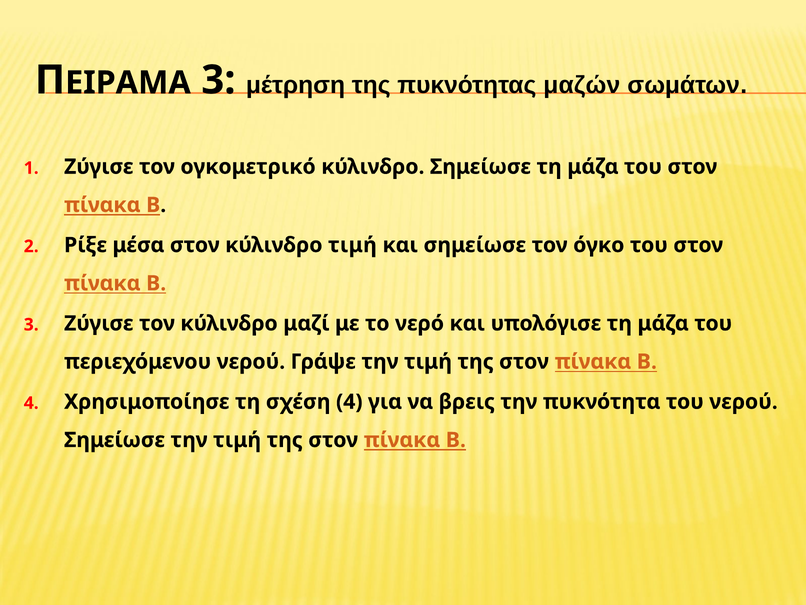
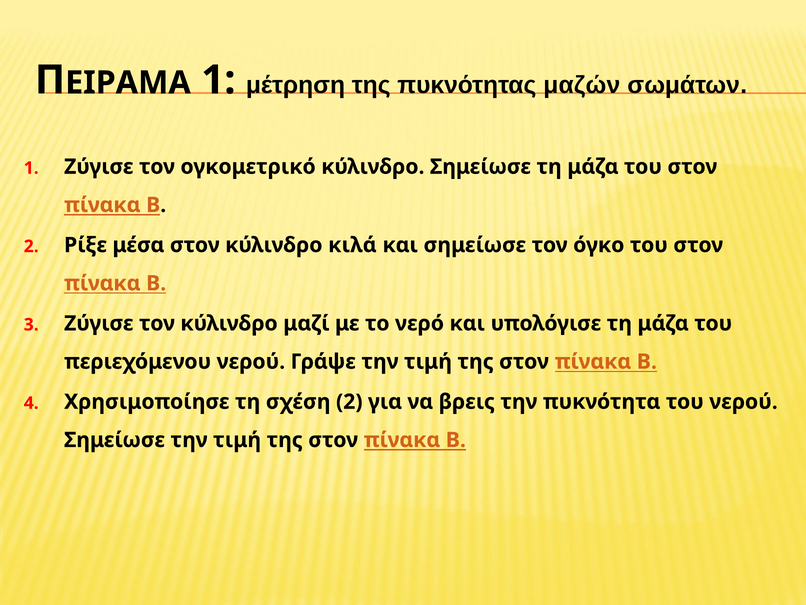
3: 3 -> 1 (218, 80)
κύλινδρο τιμή: τιμή -> κιλά (352, 245)
σχέση 4: 4 -> 2 (349, 401)
